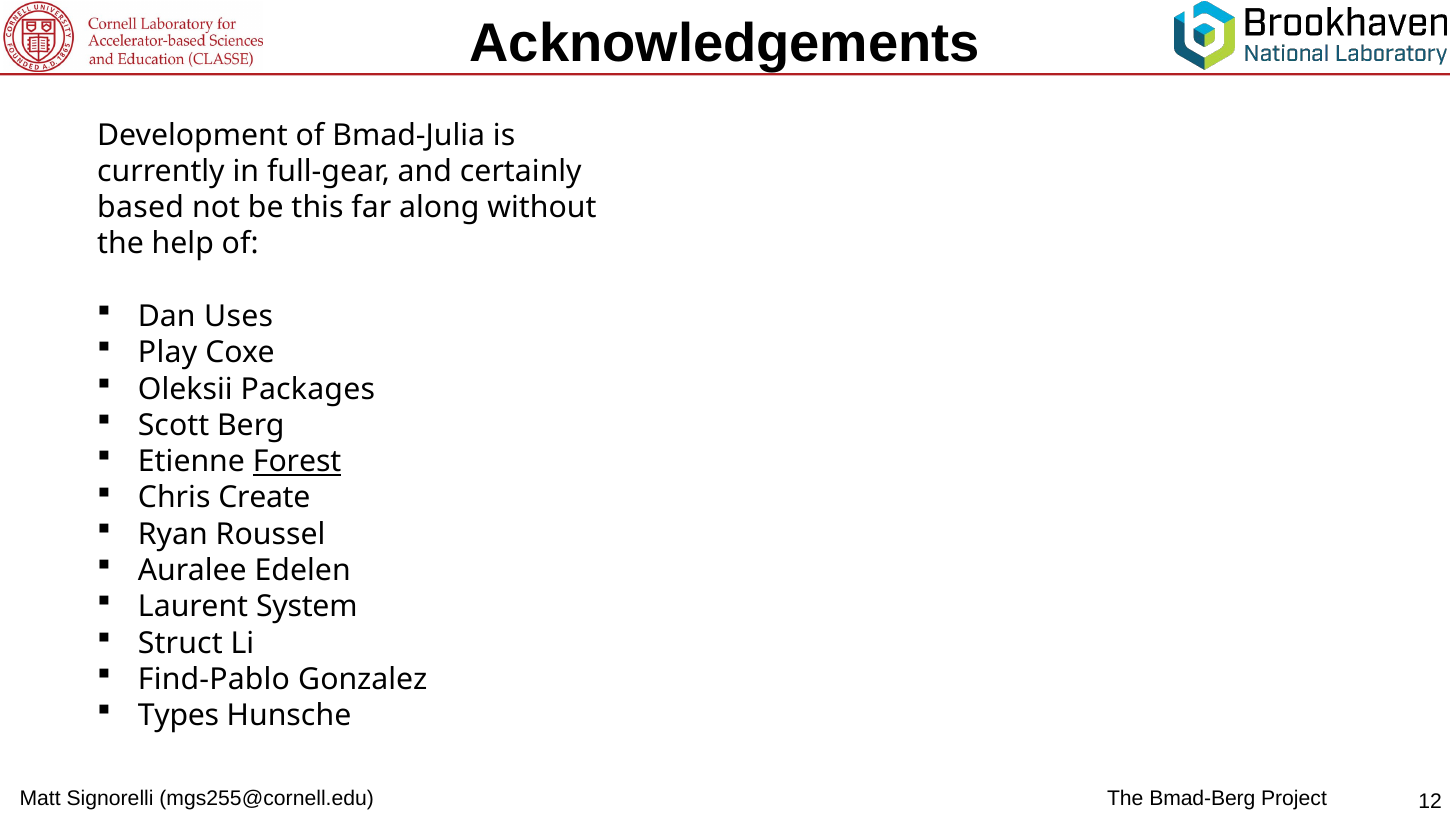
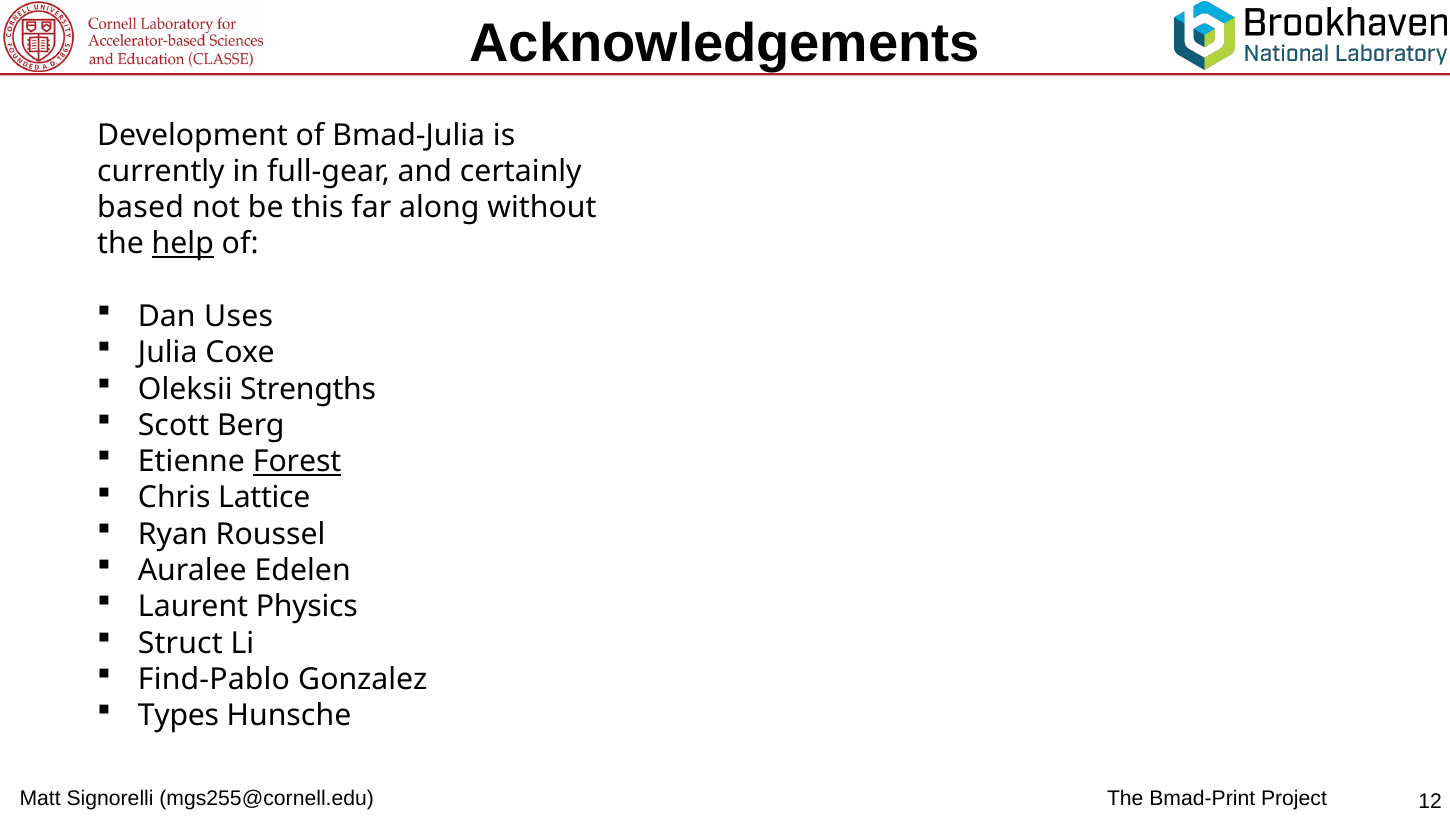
help underline: none -> present (183, 244)
Play: Play -> Julia (168, 353)
Packages: Packages -> Strengths (308, 389)
Create: Create -> Lattice (264, 498)
System: System -> Physics (307, 607)
Bmad-Berg: Bmad-Berg -> Bmad-Print (1202, 798)
